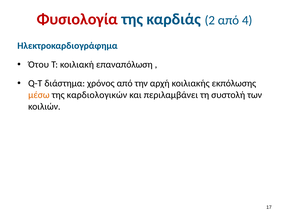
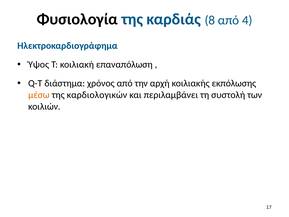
Φυσιολογία colour: red -> black (77, 19)
2: 2 -> 8 (210, 20)
Ότου: Ότου -> Ύψος (39, 65)
